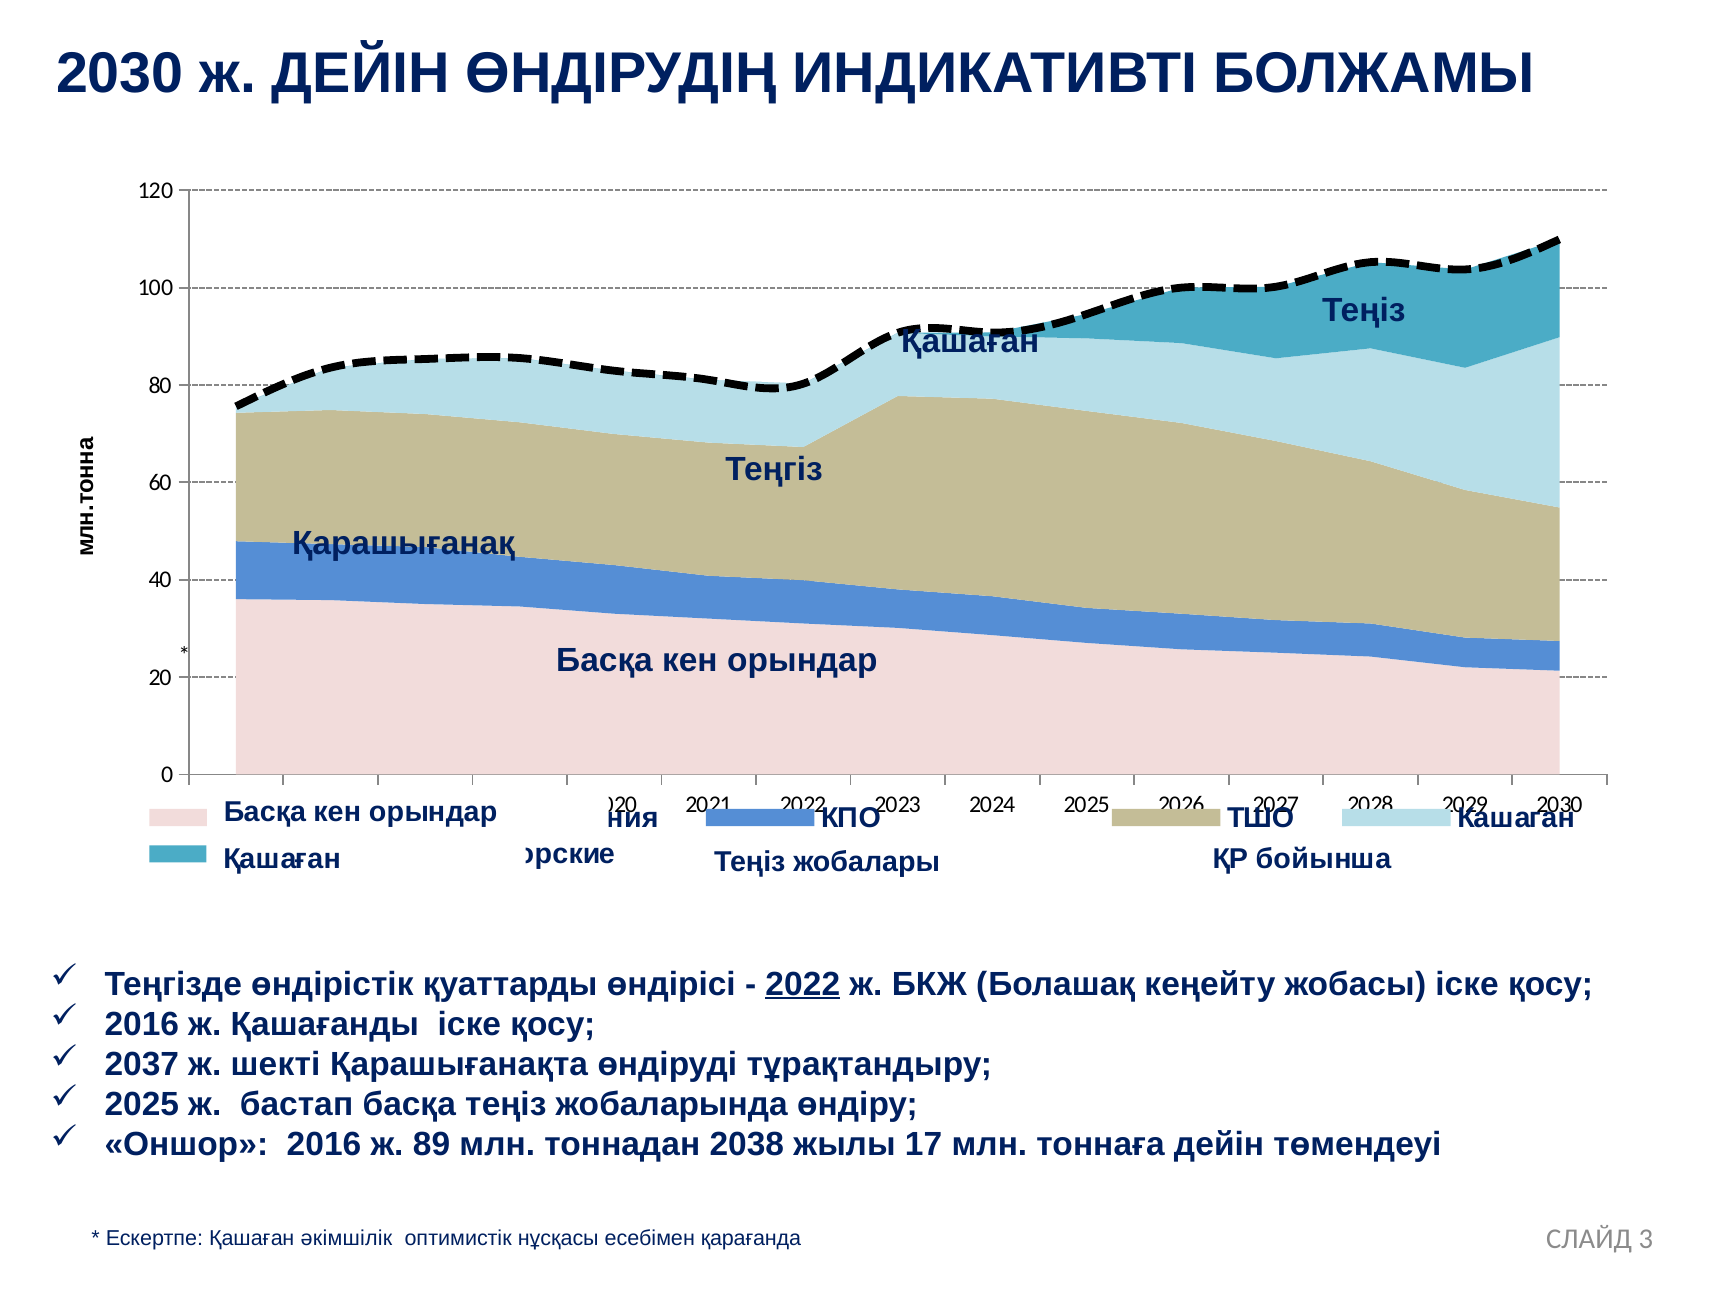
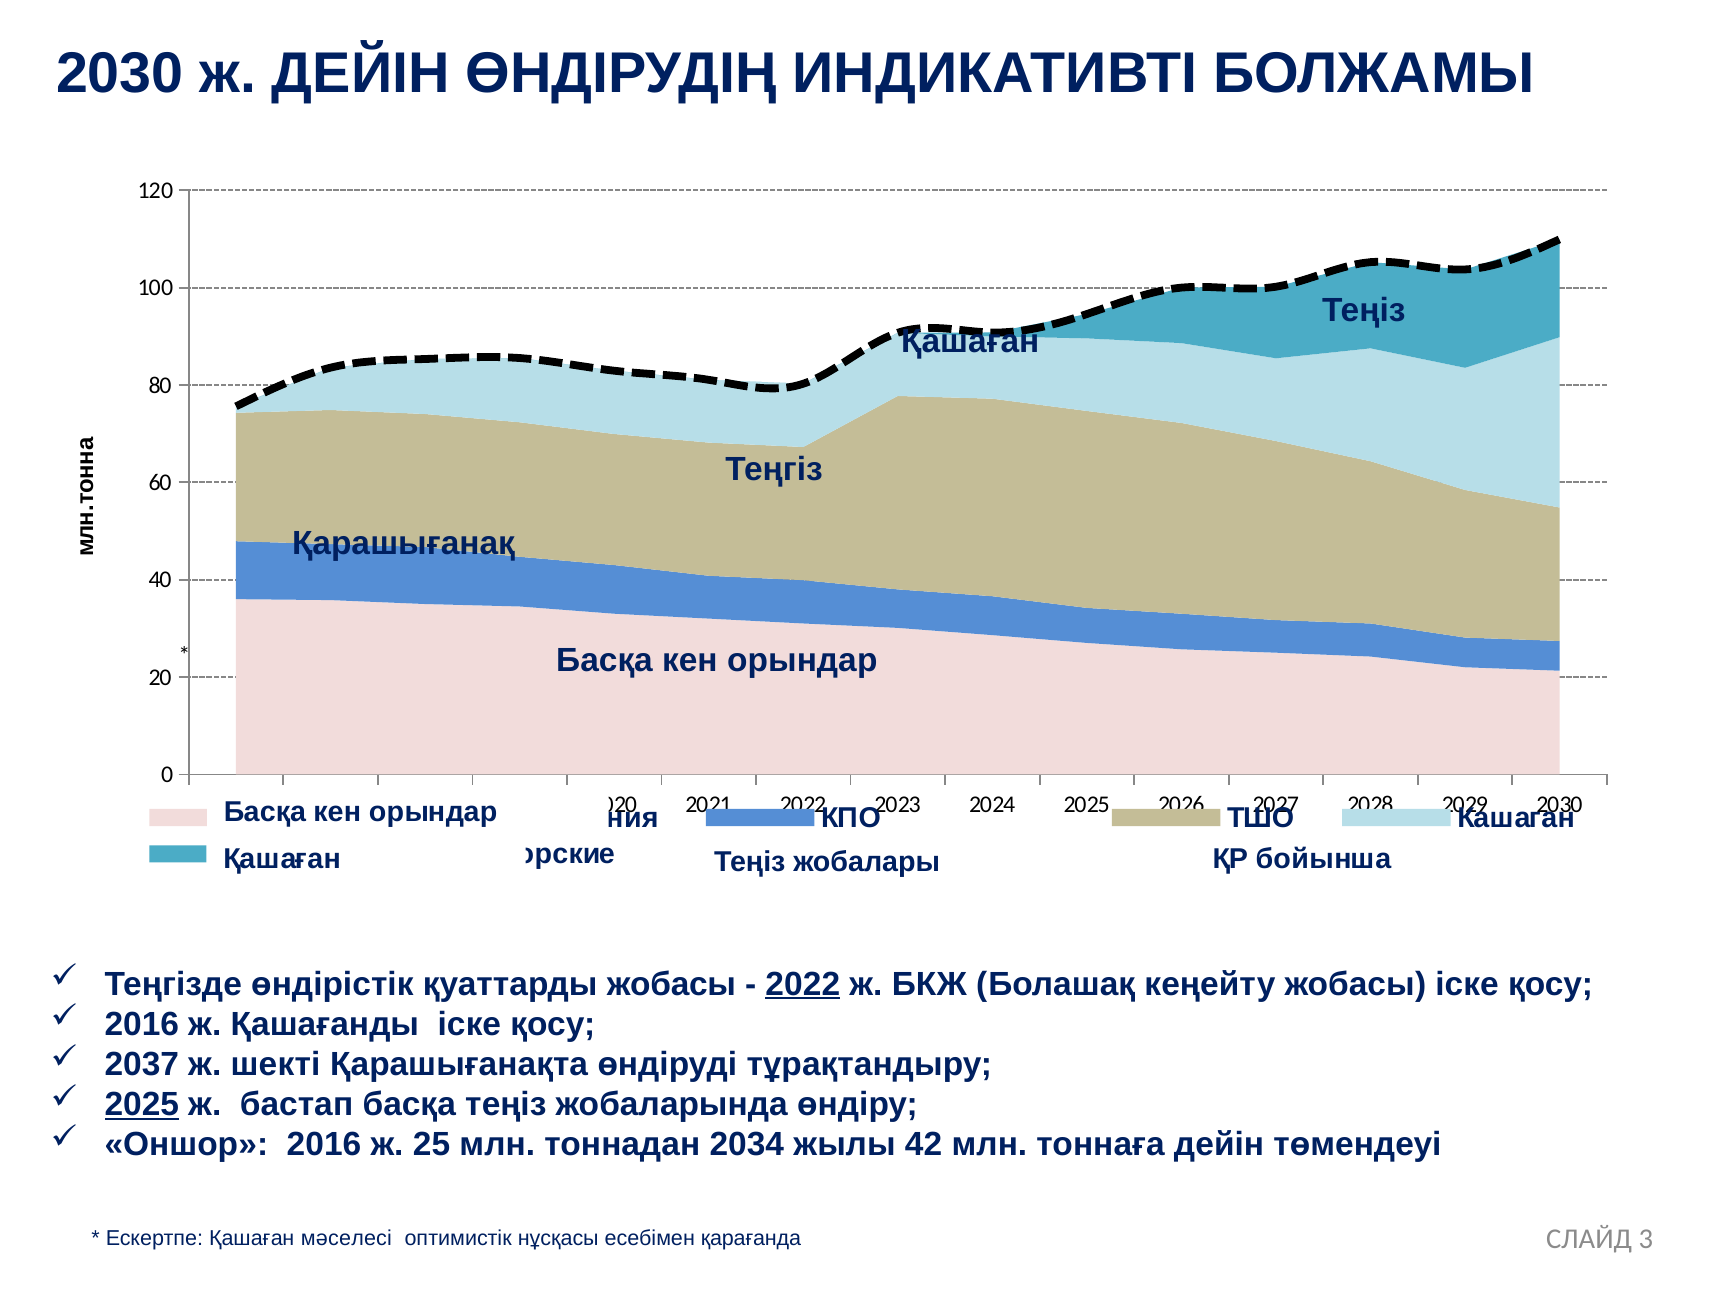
қуаттарды өндірісі: өндірісі -> жобасы (671, 984)
2025 underline: none -> present (142, 1104)
89: 89 -> 25 (431, 1145)
2038: 2038 -> 2034 (747, 1145)
17: 17 -> 42 (924, 1145)
әкімшілік: әкімшілік -> мәселесі (346, 1238)
